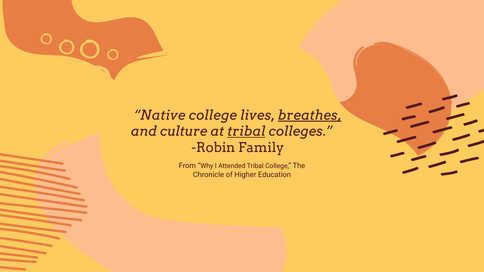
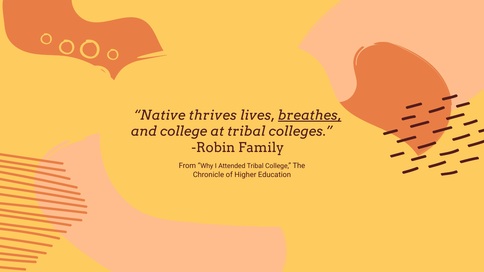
Native college: college -> thrives (213, 116)
and culture: culture -> college (184, 132)
tribal underline: present -> none (246, 132)
